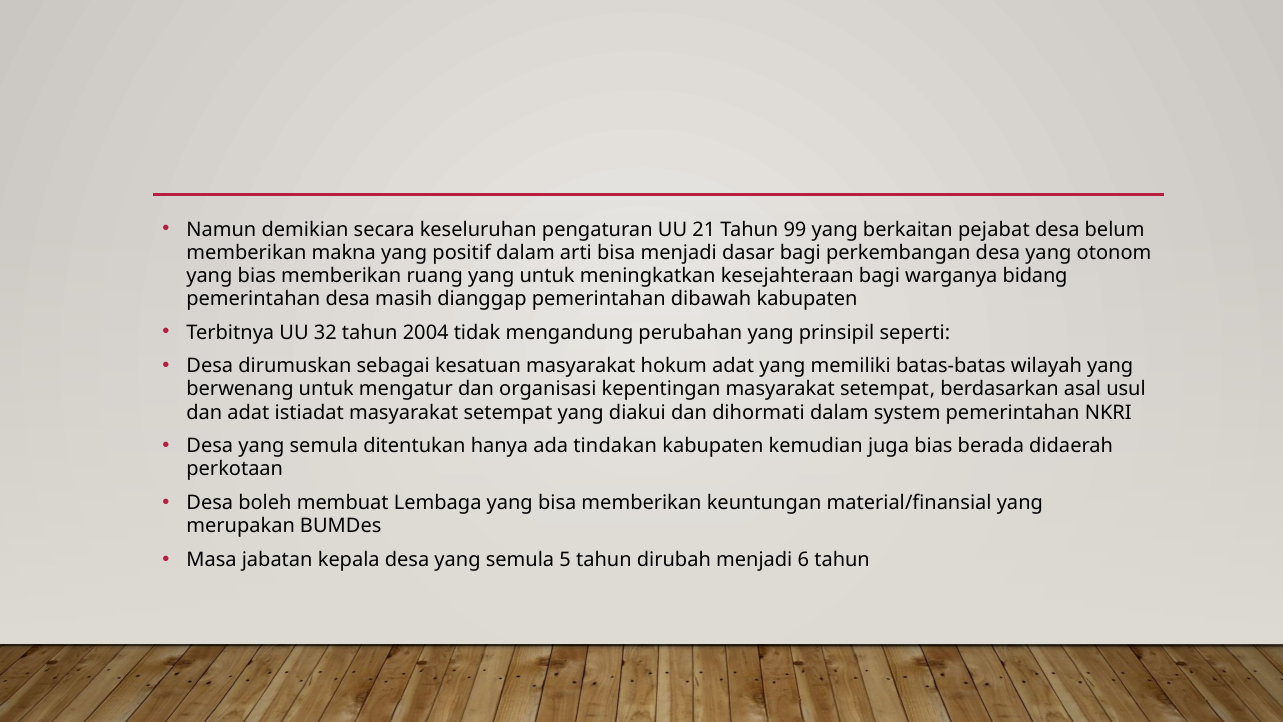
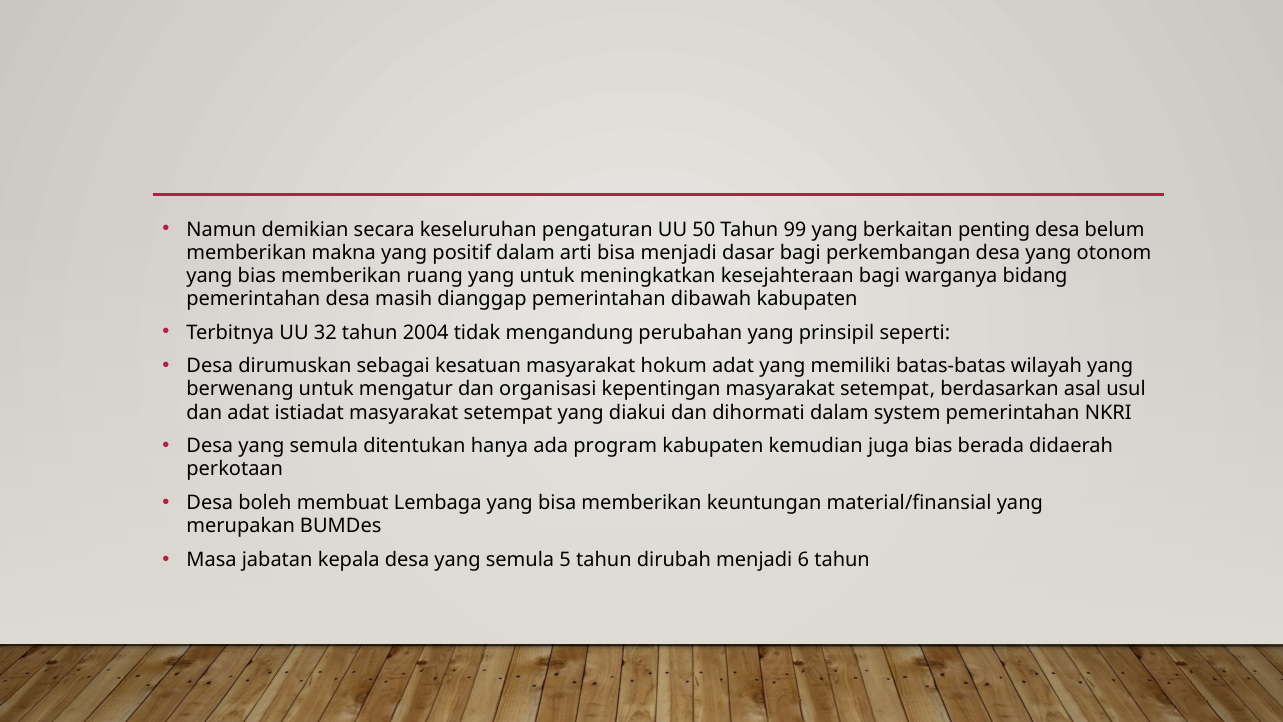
21: 21 -> 50 (704, 229)
pejabat: pejabat -> penting (994, 229)
tindakan: tindakan -> program (615, 446)
